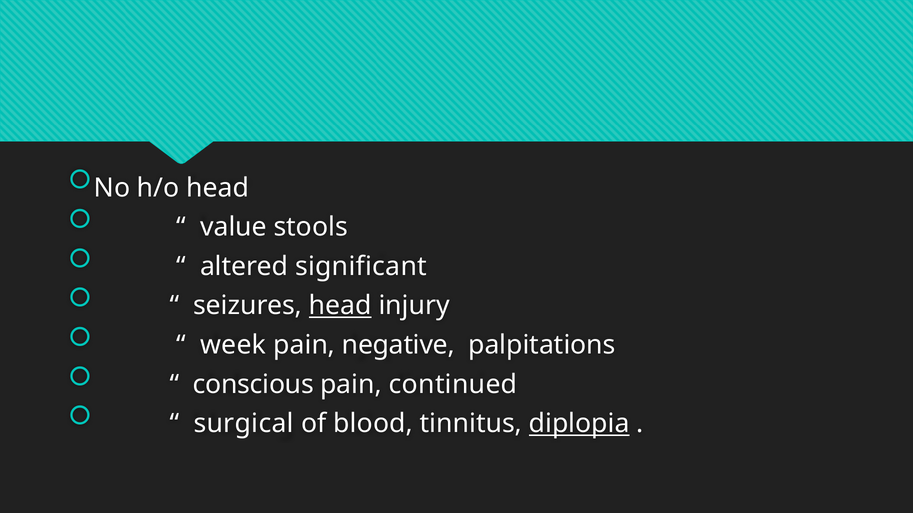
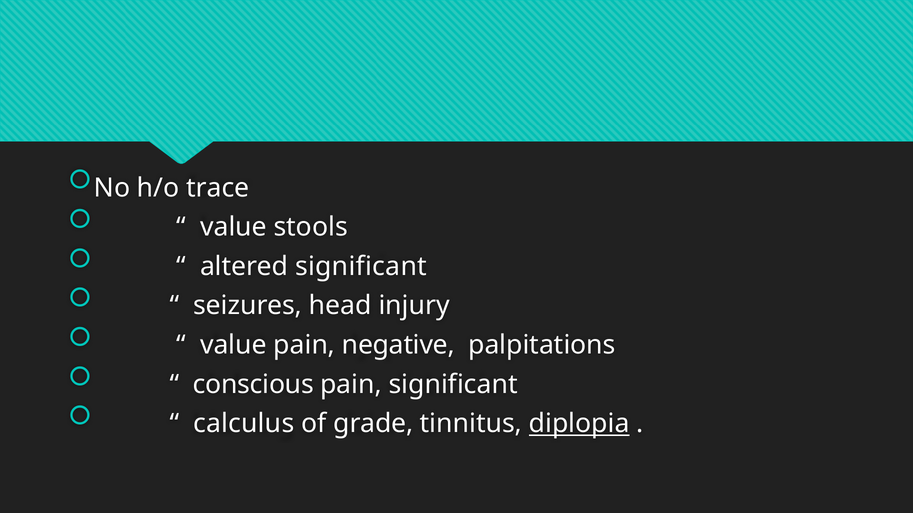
h/o head: head -> trace (218, 188)
head underline: present -> none (340, 306)
week: week -> value (233, 345)
pain continued: continued -> significant (453, 385)
surgical: surgical -> calculus (244, 424)
blood: blood -> grade (373, 424)
